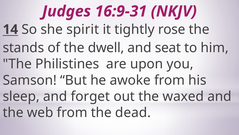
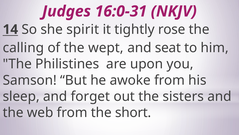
16:9-31: 16:9-31 -> 16:0-31 (121, 11)
stands: stands -> calling (23, 48)
dwell: dwell -> wept (106, 48)
waxed: waxed -> sisters (183, 96)
dead: dead -> short (133, 112)
